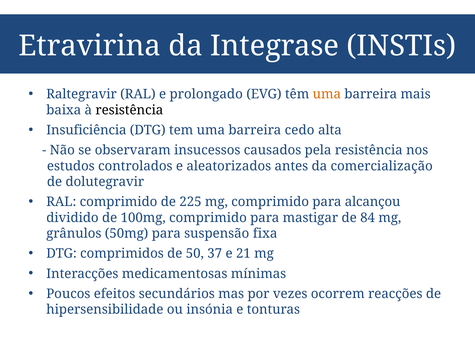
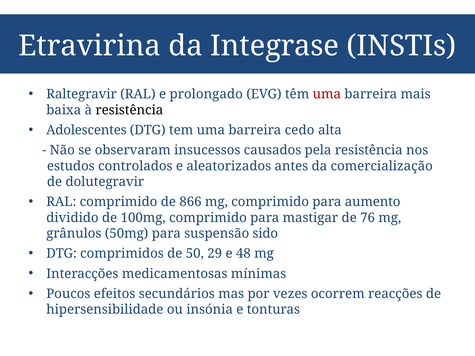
uma colour: orange -> red (327, 94)
Insuficiência: Insuficiência -> Adolescentes (86, 130)
225: 225 -> 866 (190, 202)
alcançou: alcançou -> aumento (373, 202)
84: 84 -> 76 (368, 218)
fixa: fixa -> sido (265, 234)
37: 37 -> 29 (215, 254)
21: 21 -> 48 (243, 254)
